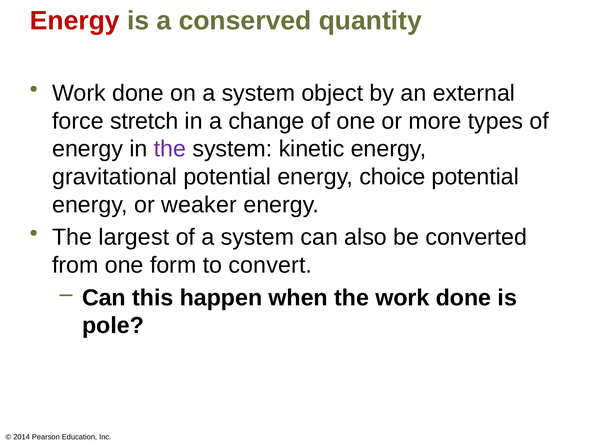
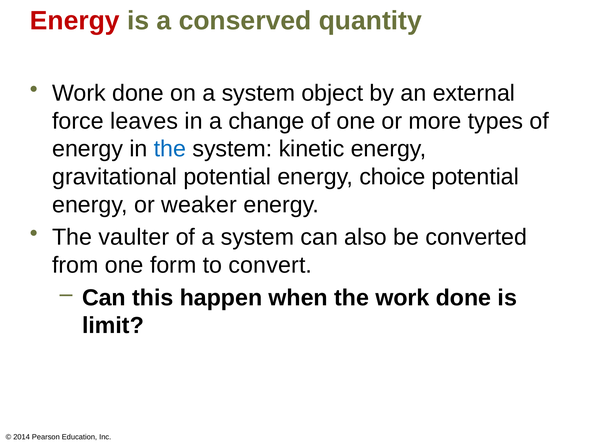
stretch: stretch -> leaves (144, 121)
the colour: purple -> blue (170, 149)
largest: largest -> vaulter (134, 237)
pole: pole -> limit (113, 325)
